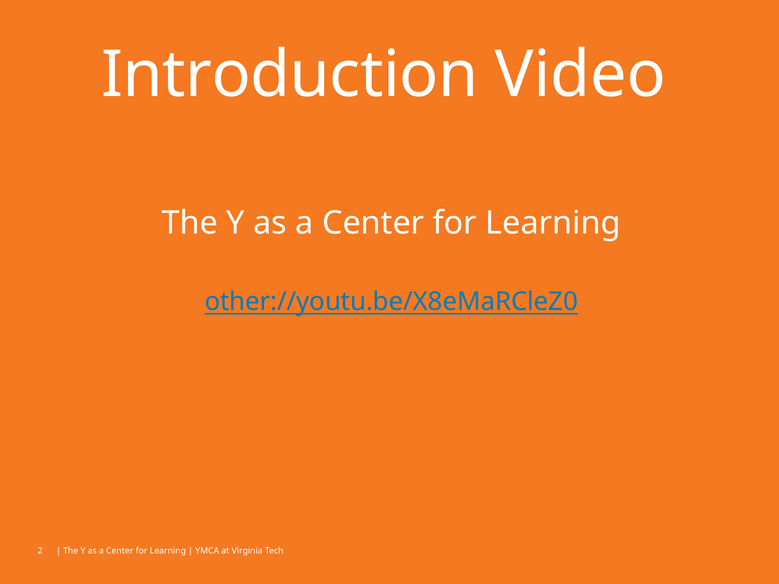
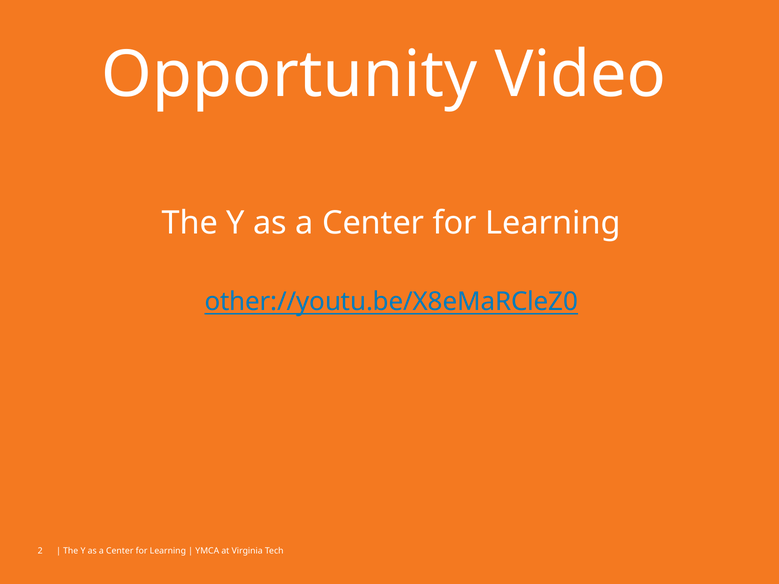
Introduction: Introduction -> Opportunity (289, 75)
